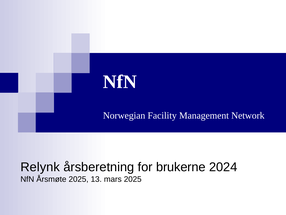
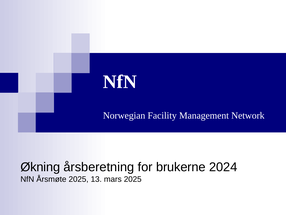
Relynk: Relynk -> Økning (40, 167)
